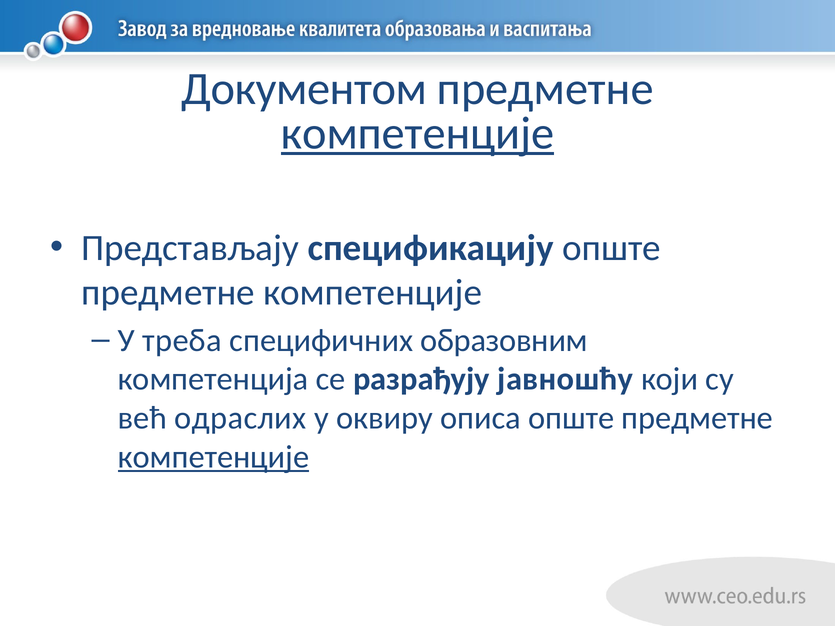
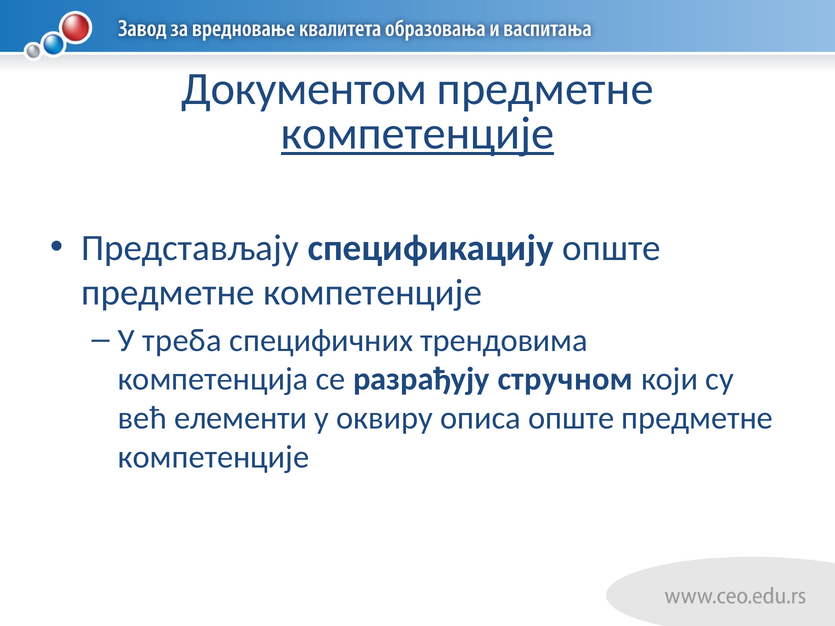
образовним: образовним -> трендовима (504, 341)
јавношћу: јавношћу -> стручном (565, 379)
одраслих: одраслих -> елементи (241, 418)
компетенције underline: present -> none (214, 457)
